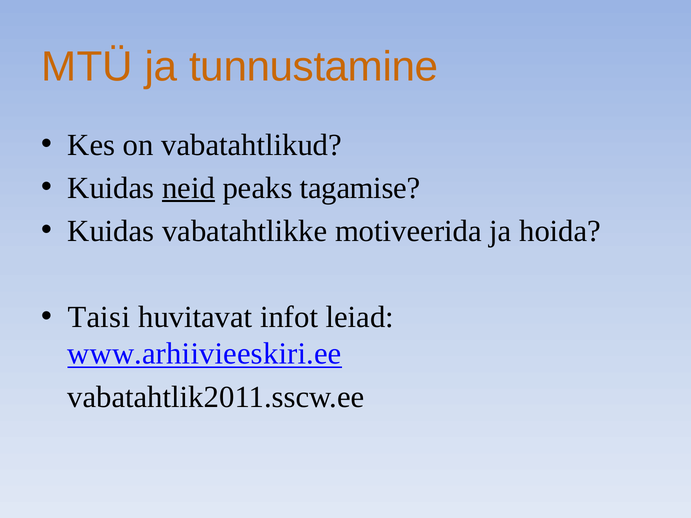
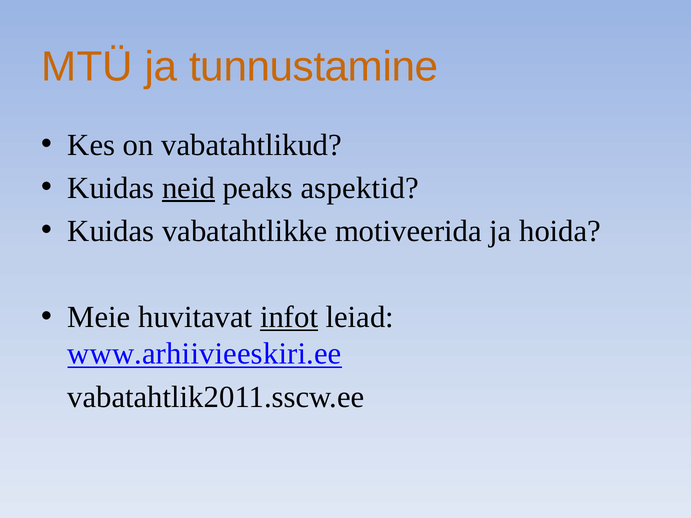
tagamise: tagamise -> aspektid (360, 188)
Taisi: Taisi -> Meie (99, 317)
infot underline: none -> present (289, 317)
